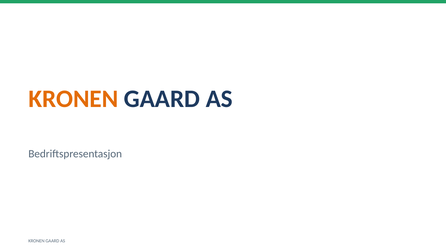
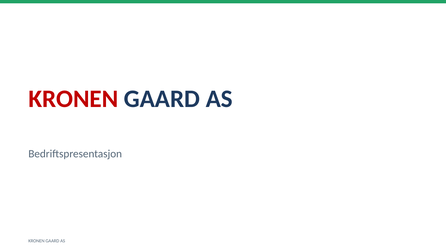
KRONEN colour: orange -> red (73, 99)
